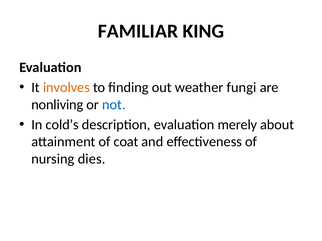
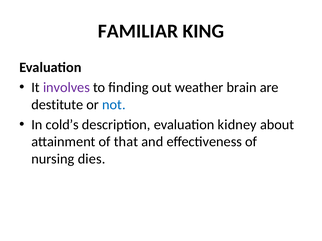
involves colour: orange -> purple (66, 88)
fungi: fungi -> brain (242, 88)
nonliving: nonliving -> destitute (57, 105)
merely: merely -> kidney (237, 125)
coat: coat -> that (126, 142)
